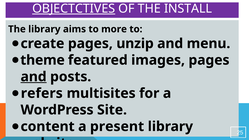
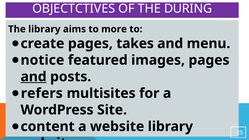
OBJECTCTIVES underline: present -> none (74, 9)
INSTALL: INSTALL -> DURING (188, 9)
unzip: unzip -> takes (135, 44)
theme: theme -> notice (42, 60)
a present: present -> website (117, 127)
